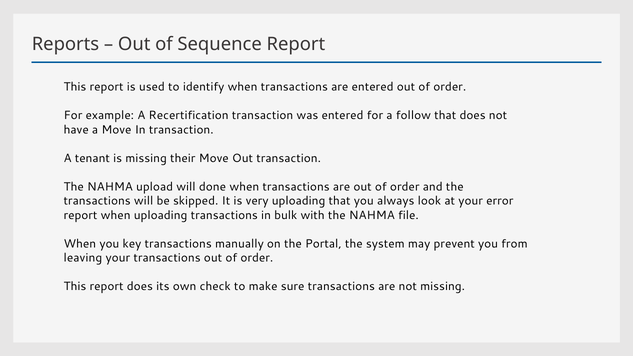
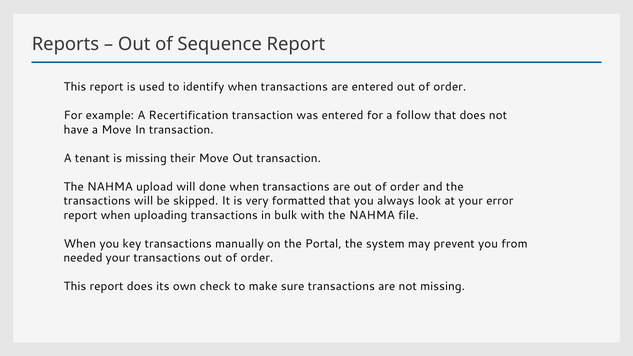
very uploading: uploading -> formatted (299, 201)
leaving: leaving -> needed (83, 258)
